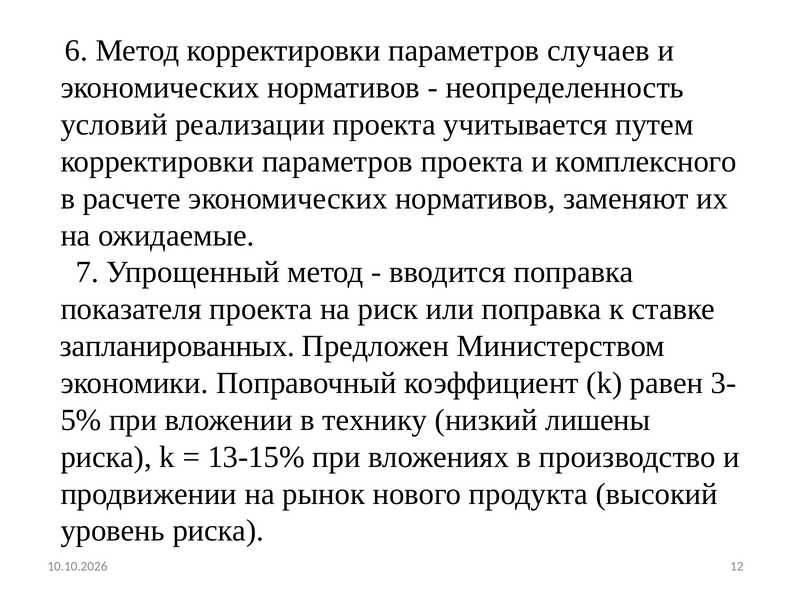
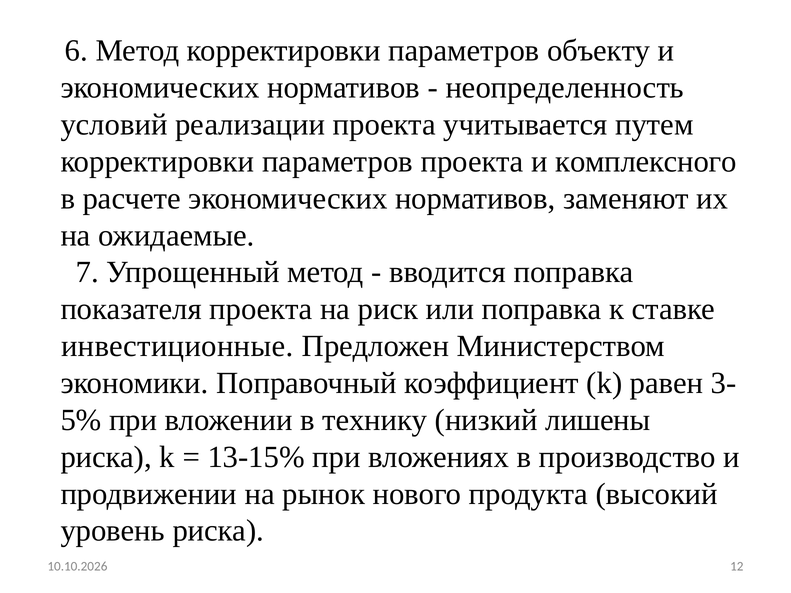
случаев: случаев -> объекту (599, 51)
запланированных: запланированных -> инвестиционные (177, 346)
